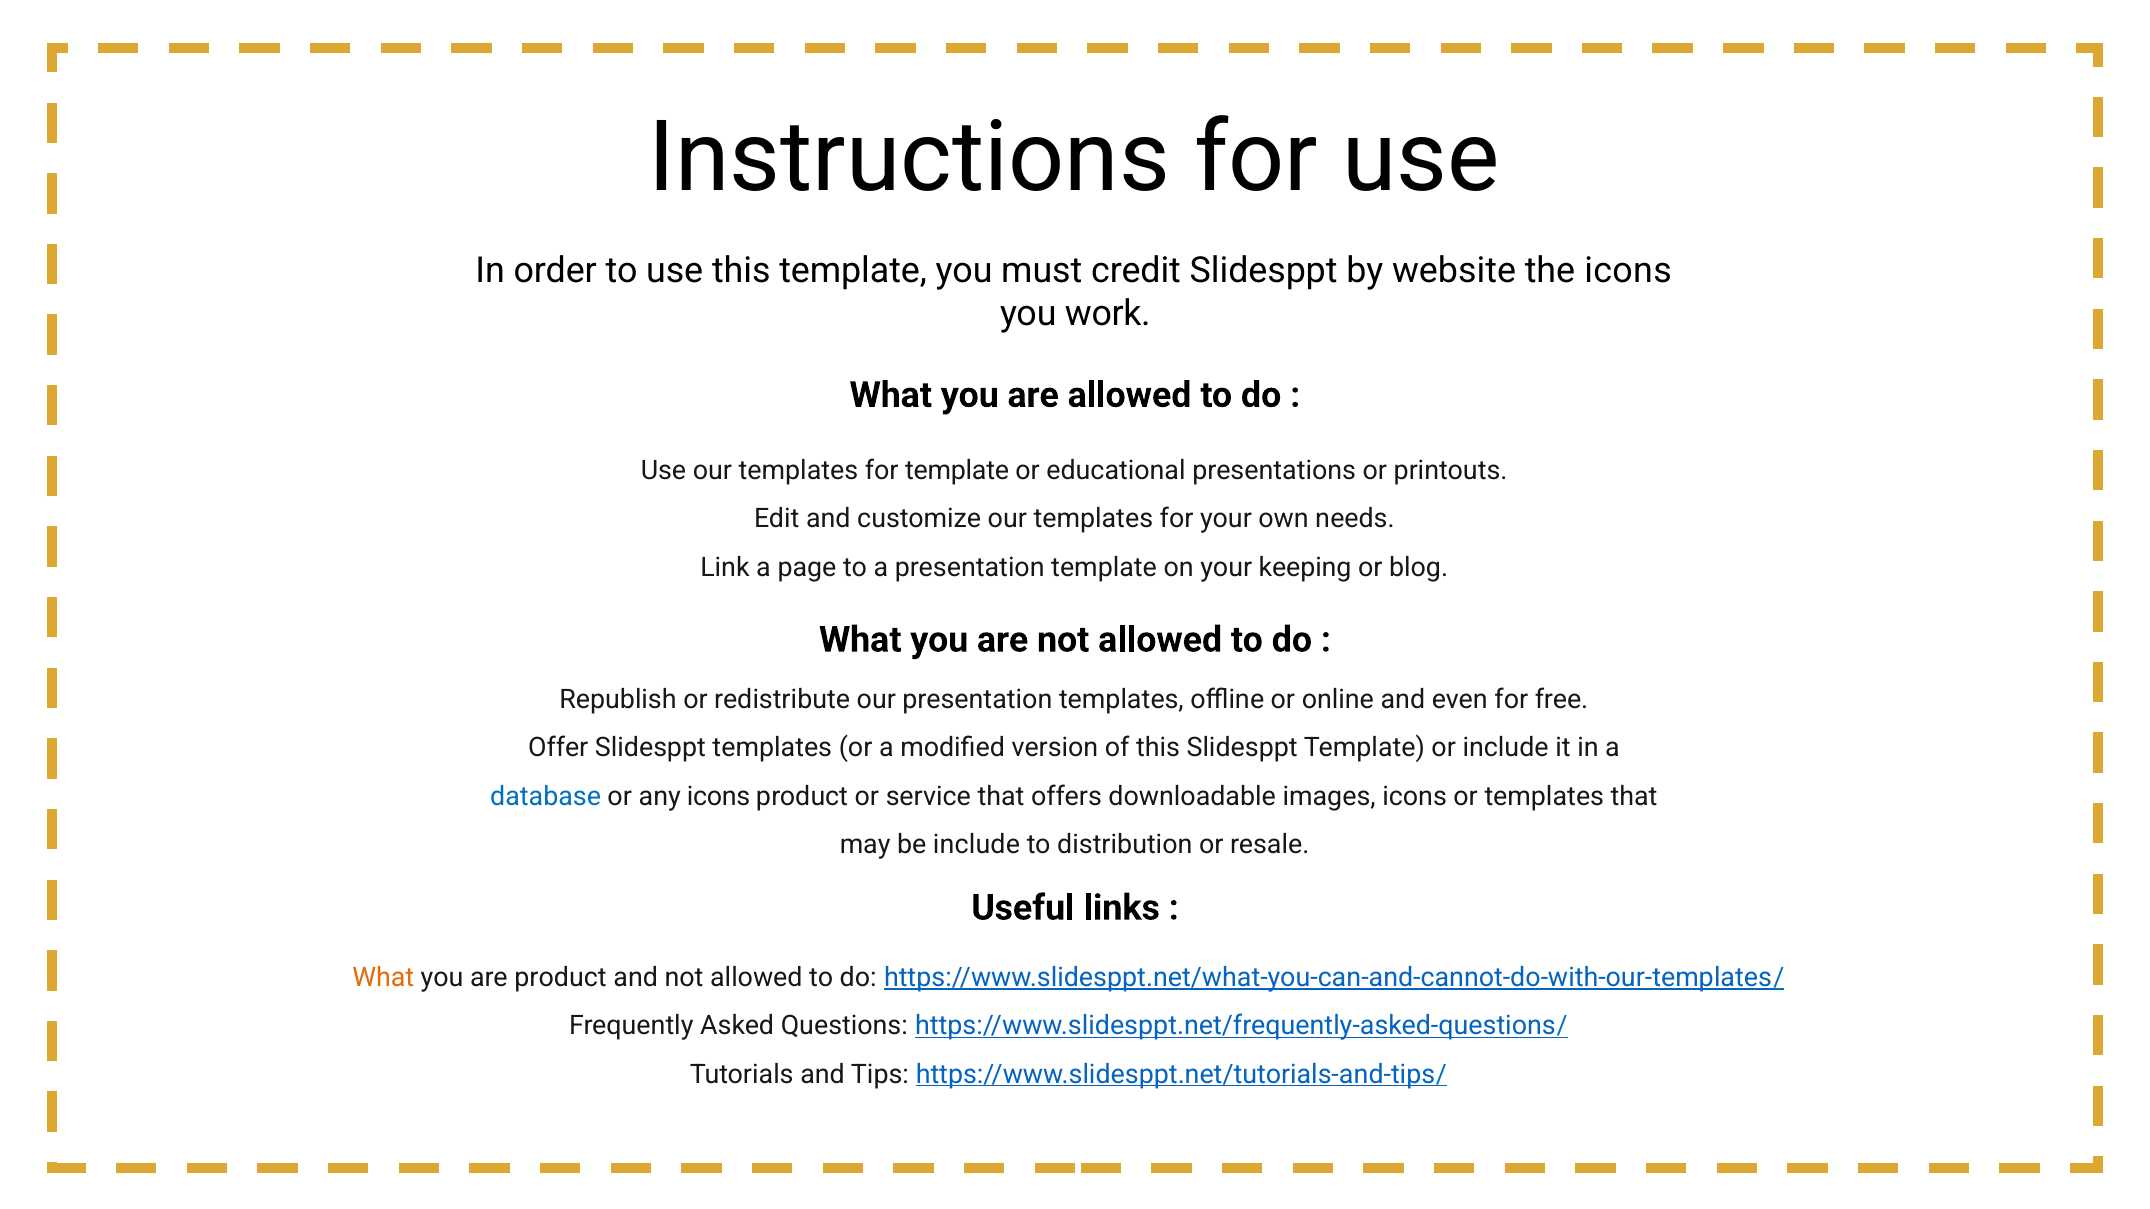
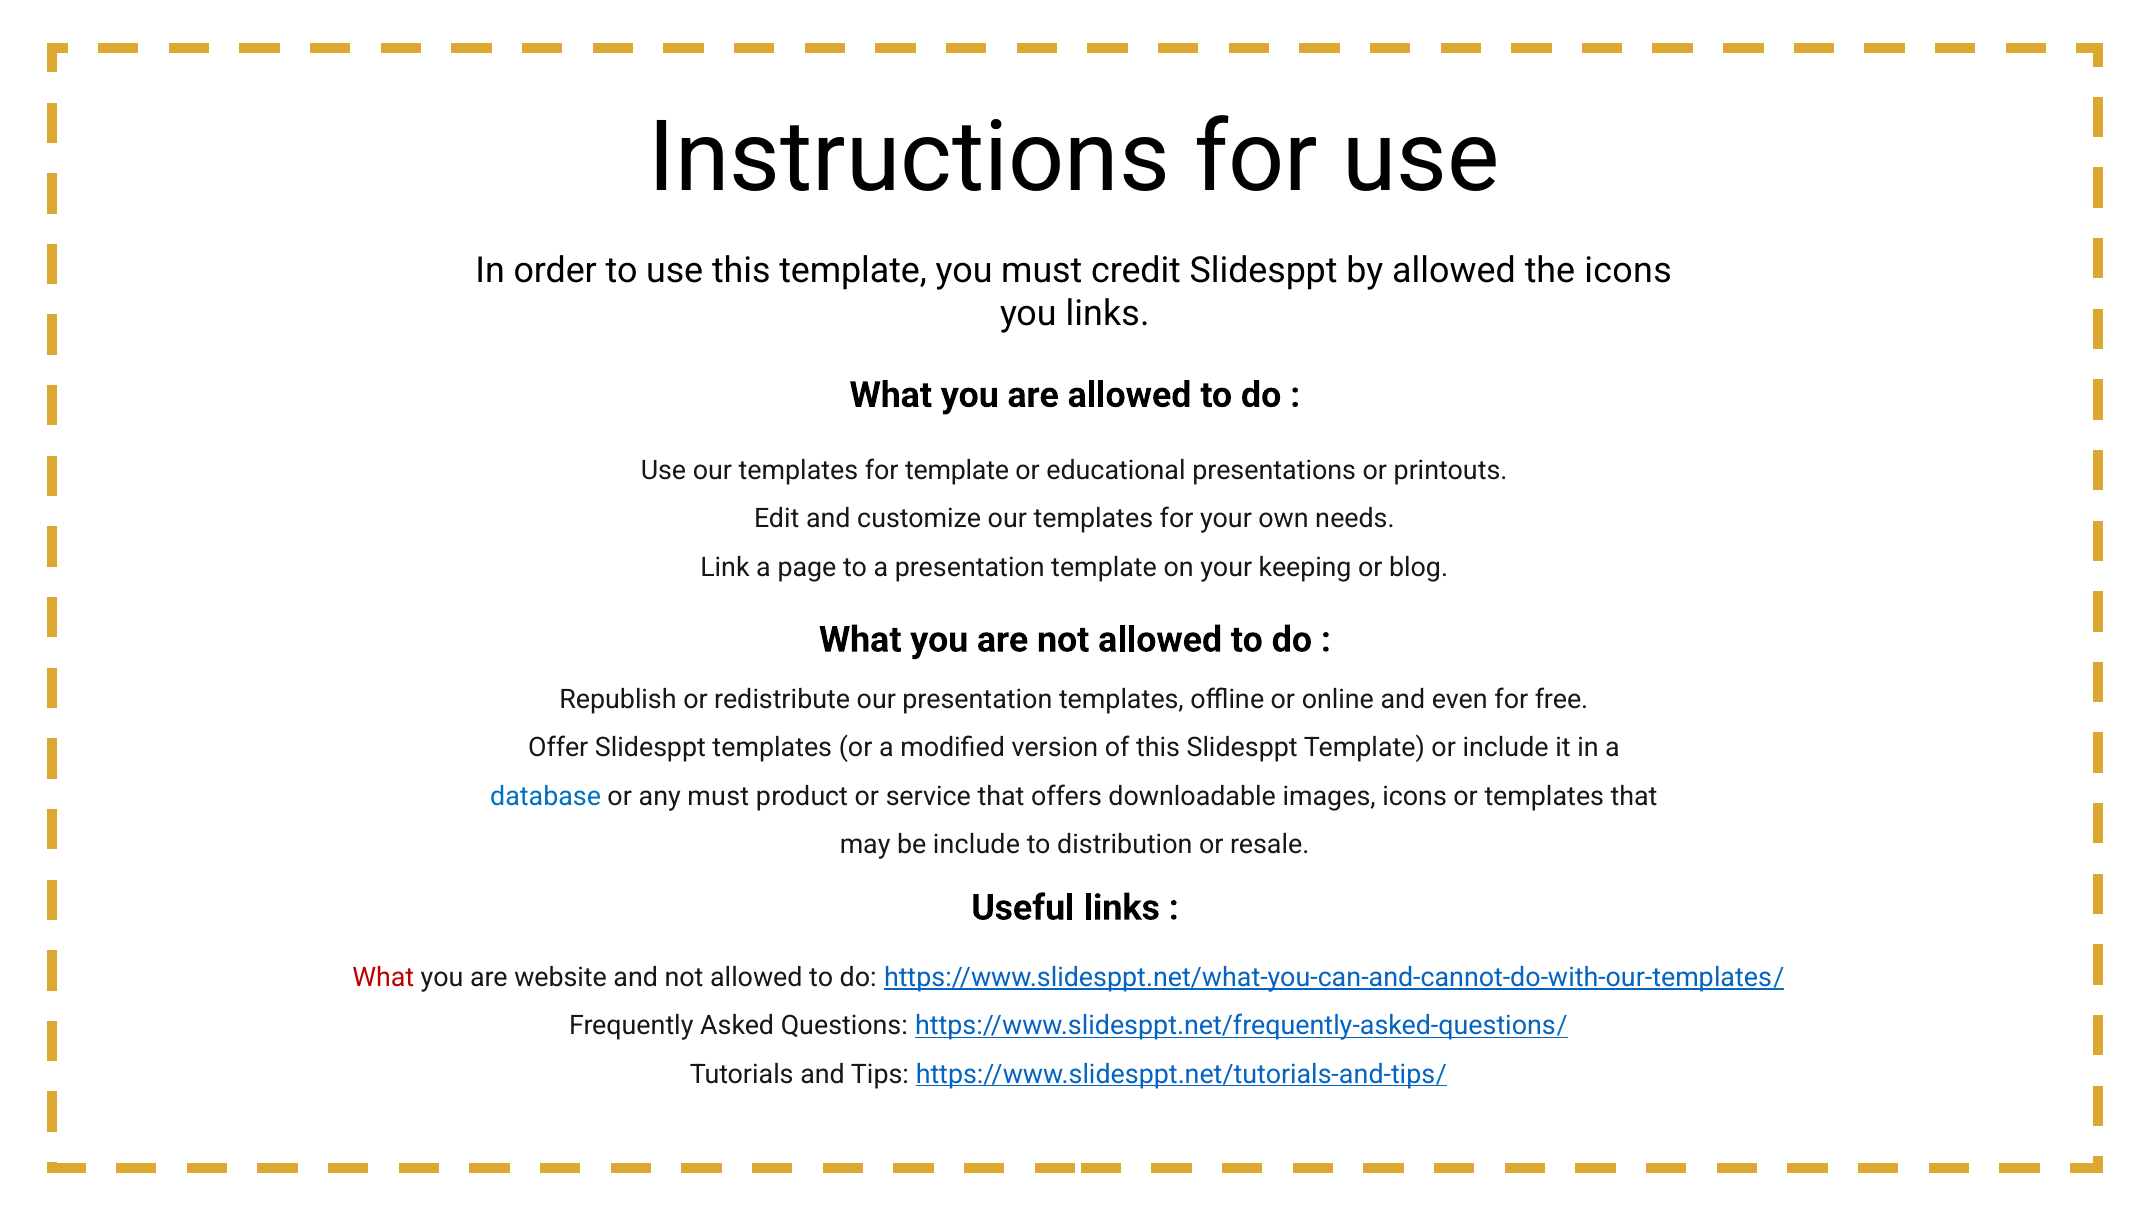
by website: website -> allowed (1454, 271)
you work: work -> links (1107, 314)
any icons: icons -> must (718, 797)
What colour: orange -> red (383, 978)
are product: product -> website (561, 978)
